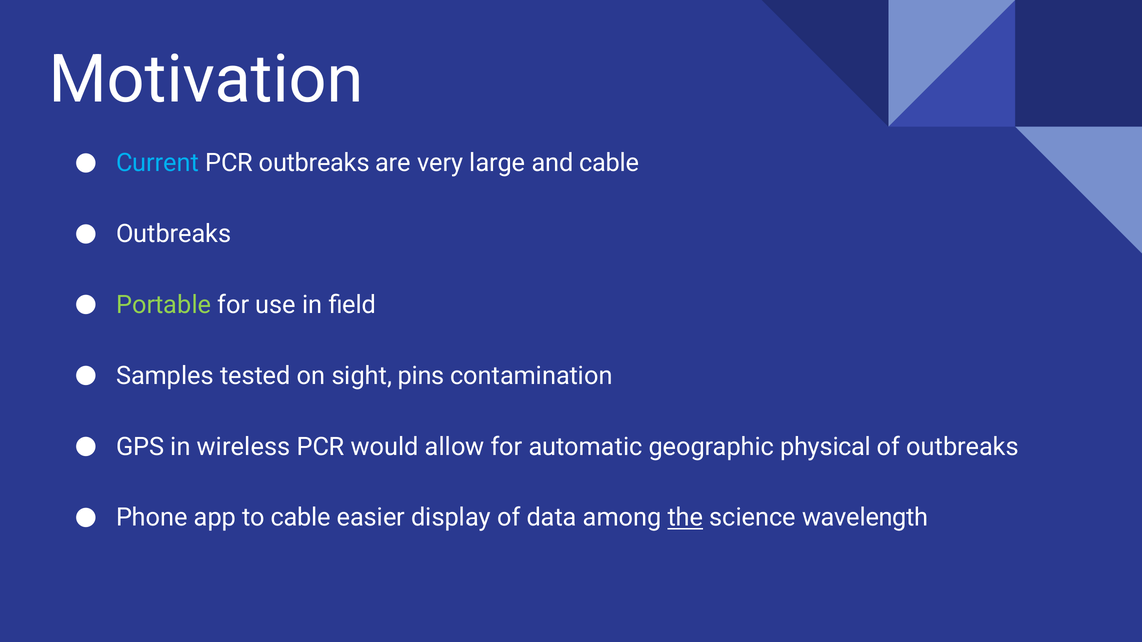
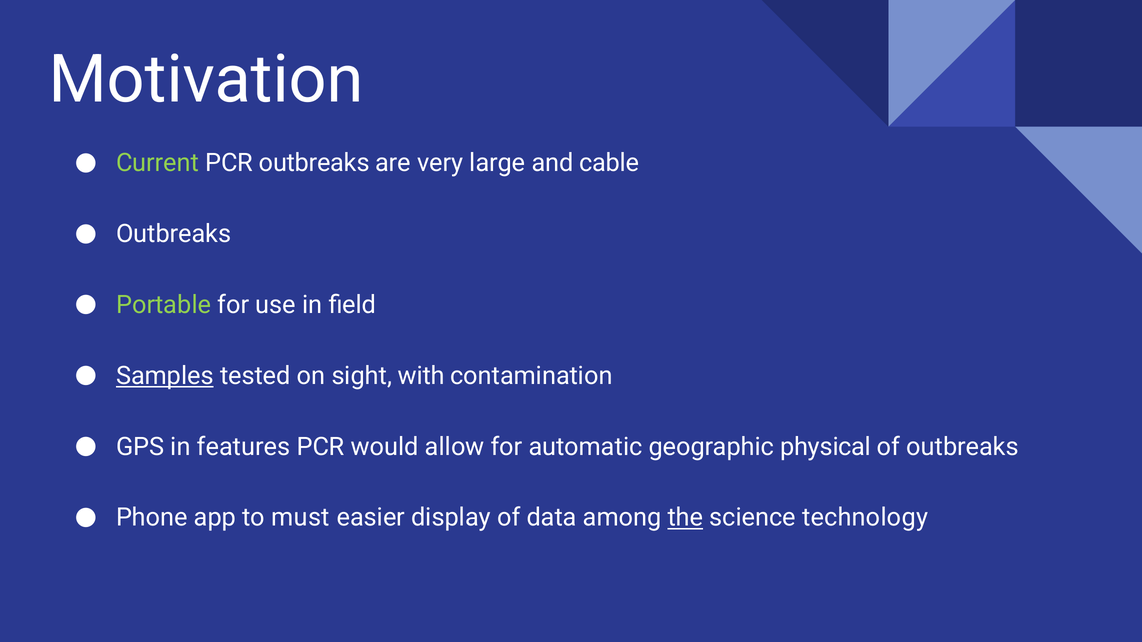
Current colour: light blue -> light green (158, 163)
Samples underline: none -> present (165, 376)
pins: pins -> with (421, 376)
wireless: wireless -> features (244, 447)
to cable: cable -> must (301, 518)
wavelength: wavelength -> technology (865, 518)
